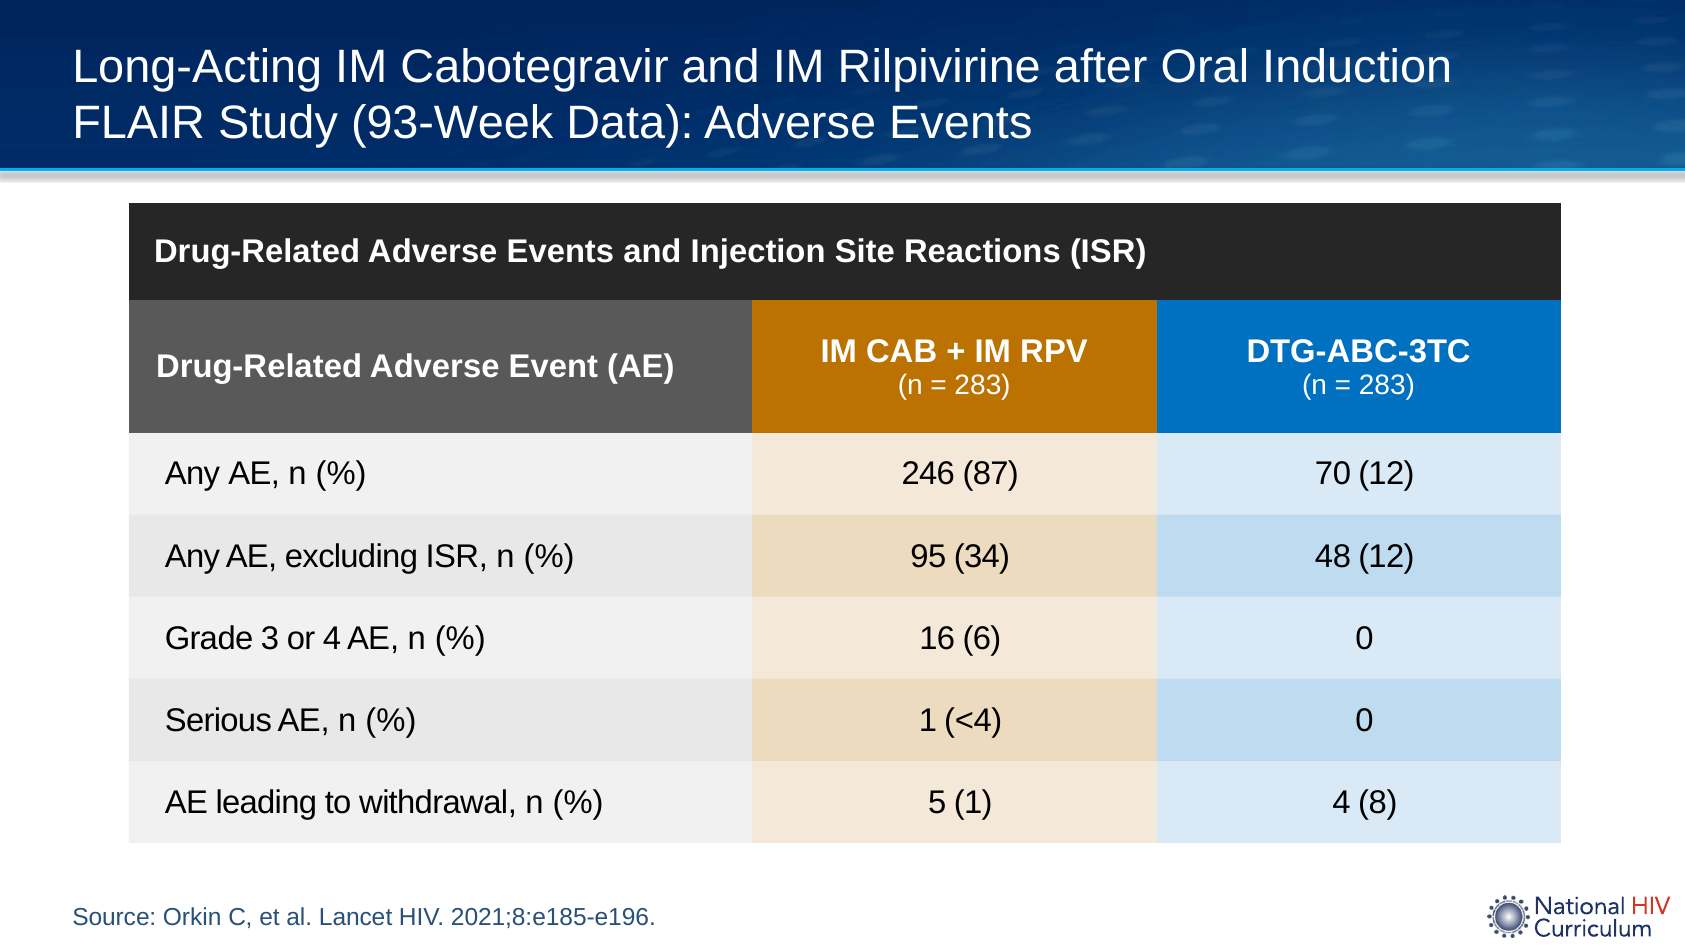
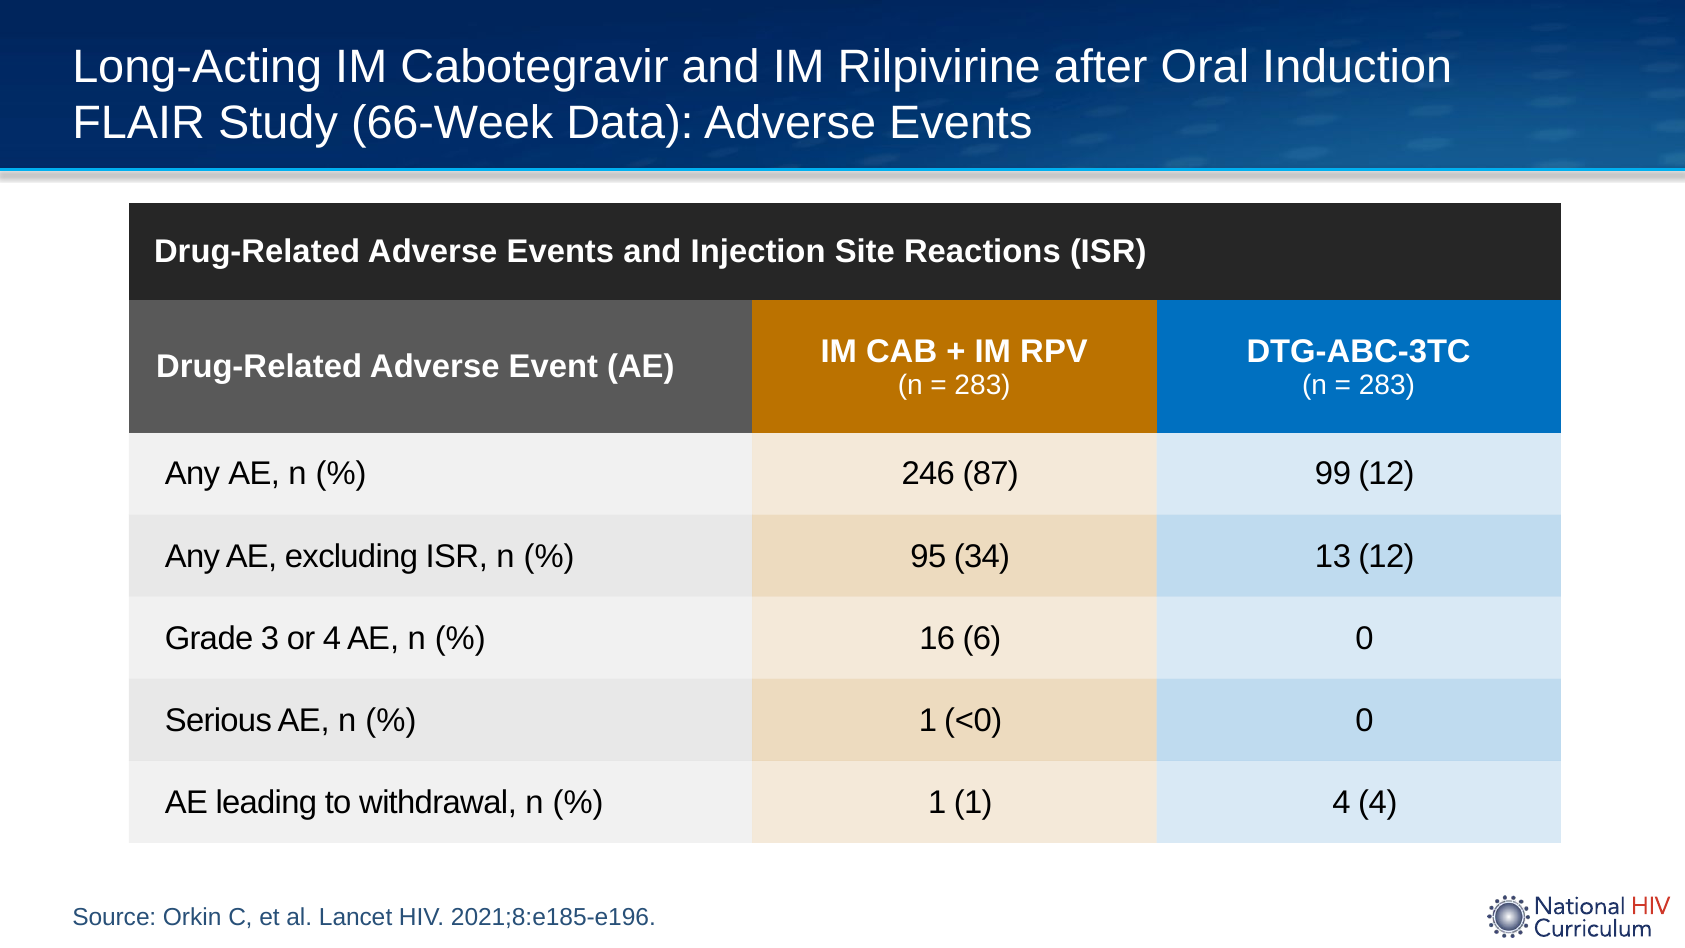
93-Week: 93-Week -> 66-Week (452, 123)
70: 70 -> 99 (1333, 474)
48: 48 -> 13 (1333, 556)
<4: <4 -> <0 (973, 720)
5: 5 -> 1 (937, 802)
4 8: 8 -> 4 (1378, 802)
